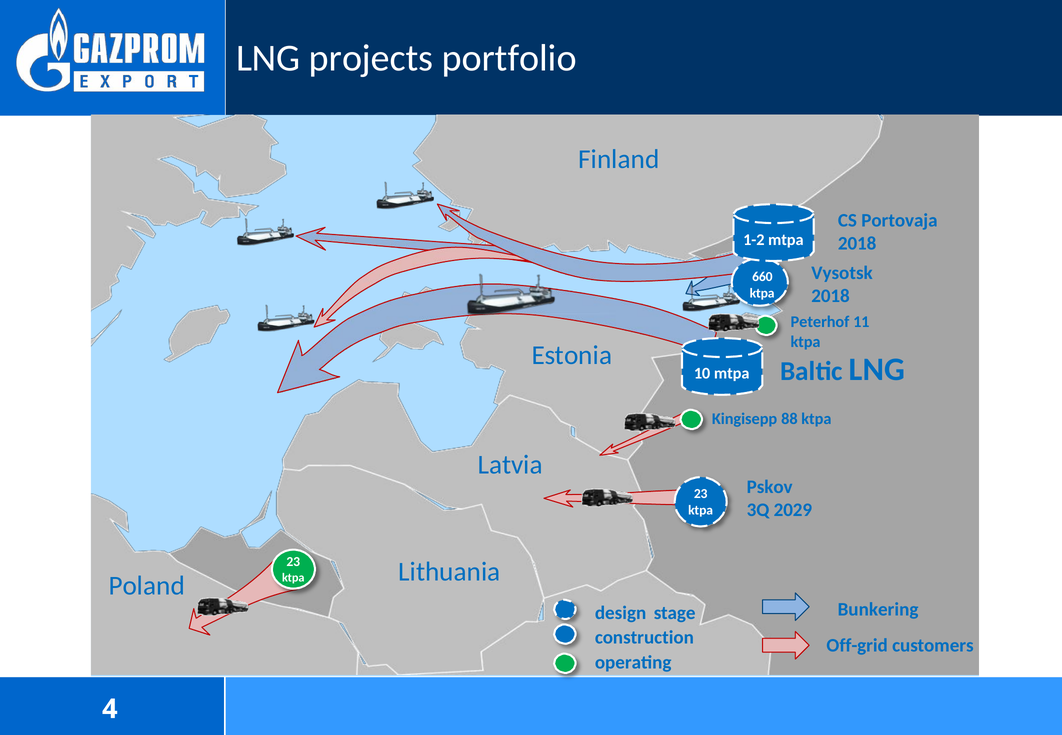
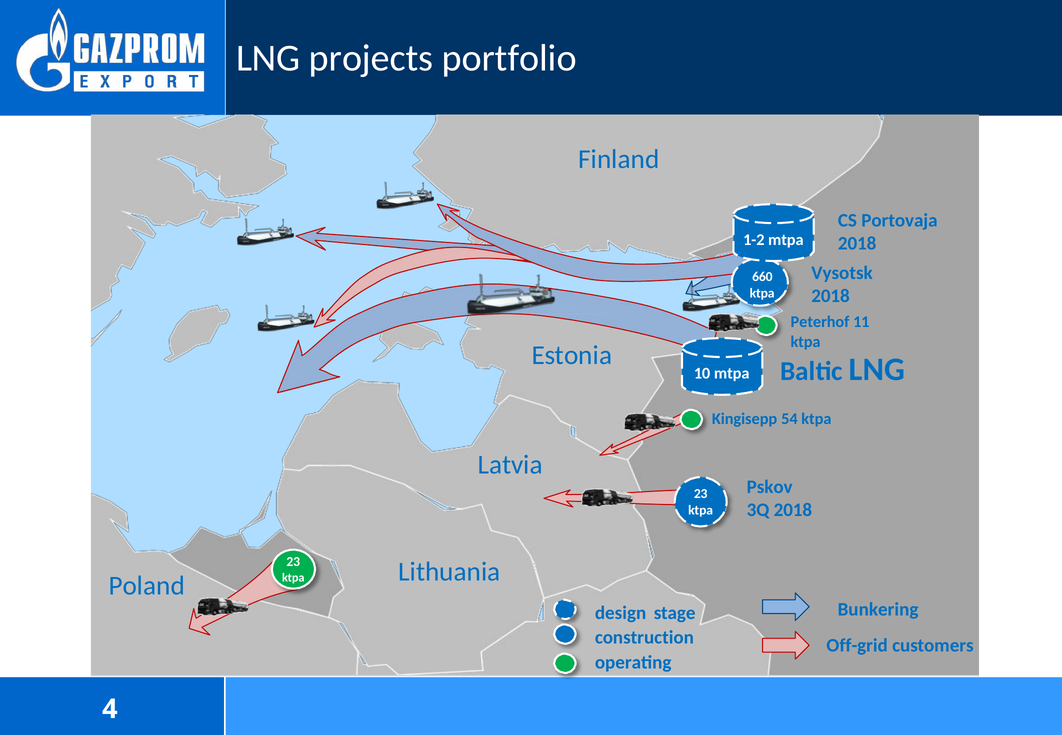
88: 88 -> 54 (789, 419)
3Q 2029: 2029 -> 2018 (793, 510)
